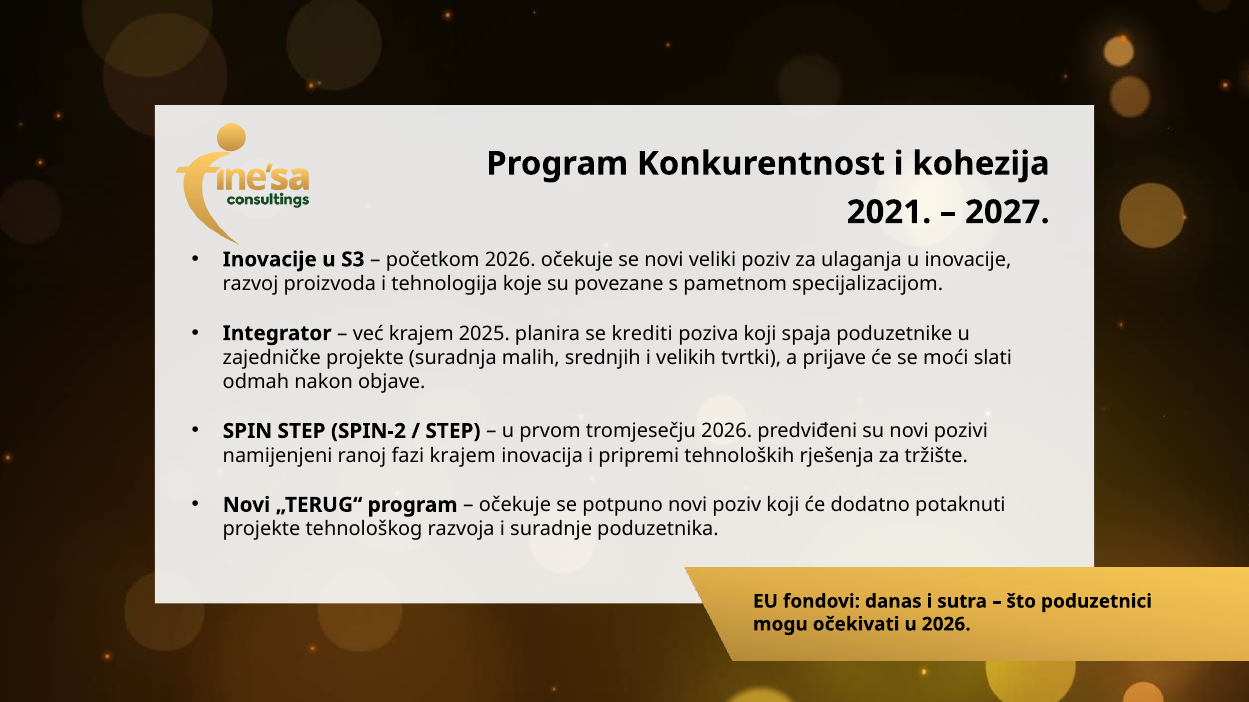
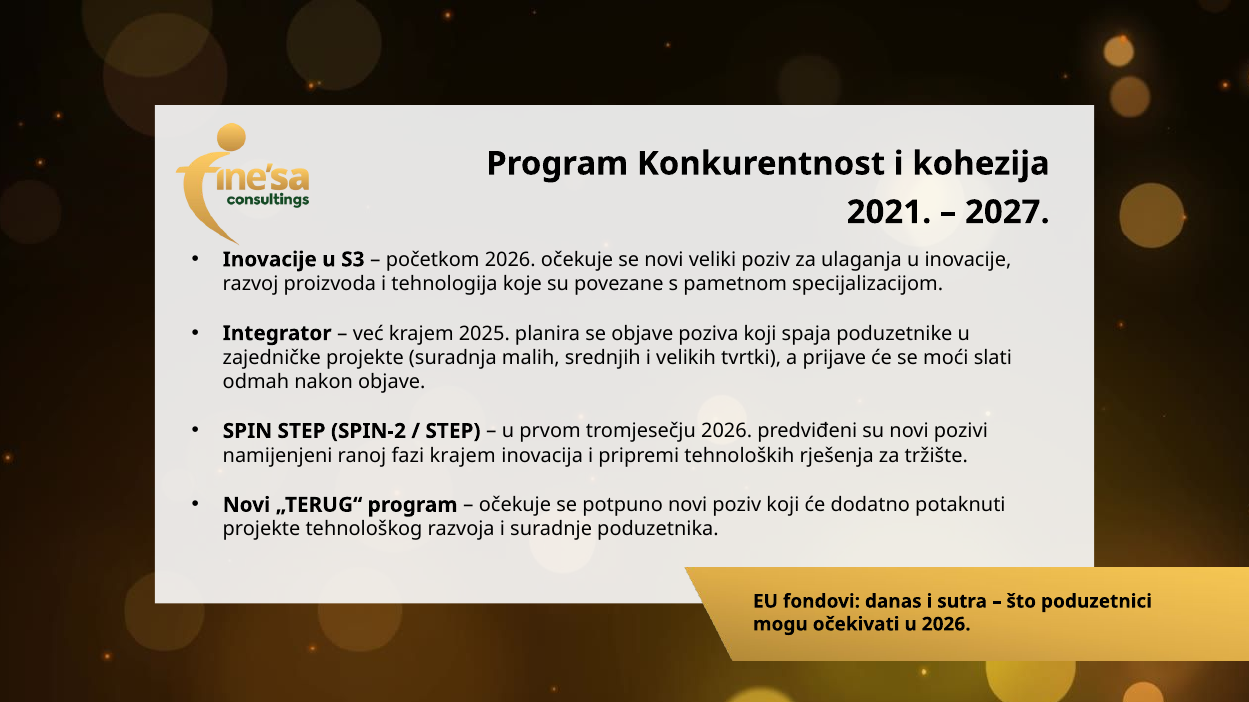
se krediti: krediti -> objave (642, 334)
